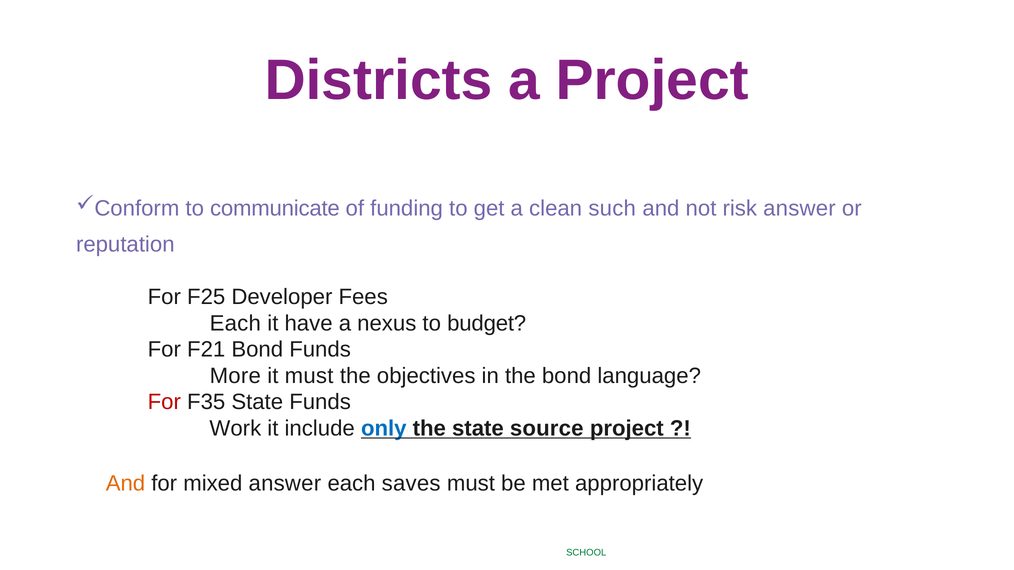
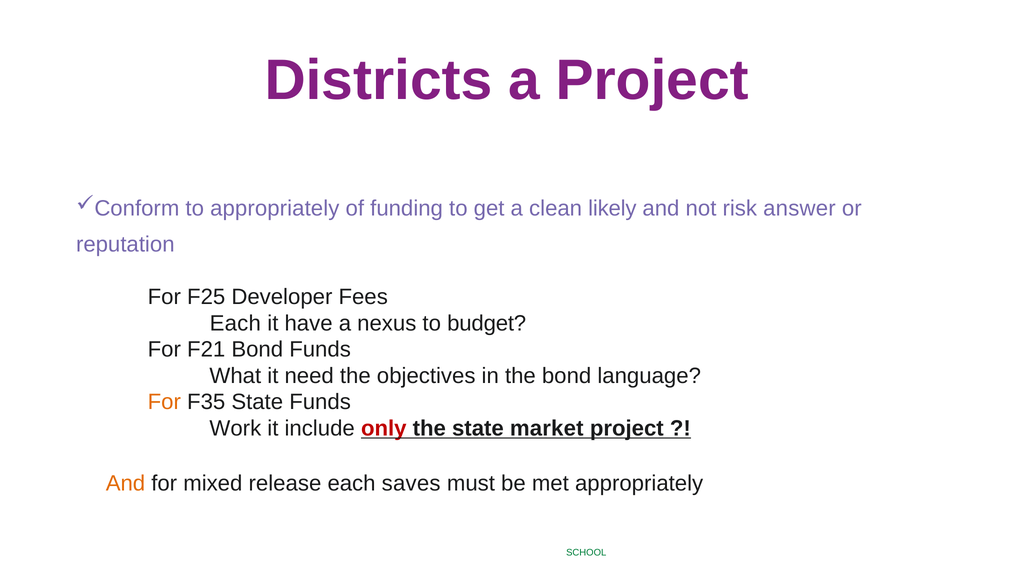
to communicate: communicate -> appropriately (275, 209)
such: such -> likely (612, 209)
More: More -> What (235, 376)
it must: must -> need (309, 376)
For colour: red -> orange (164, 402)
only colour: blue -> red (384, 429)
source: source -> market (547, 429)
mixed answer: answer -> release (285, 484)
